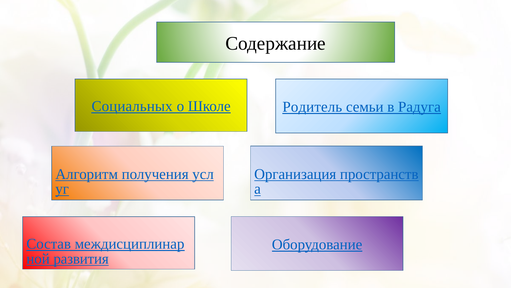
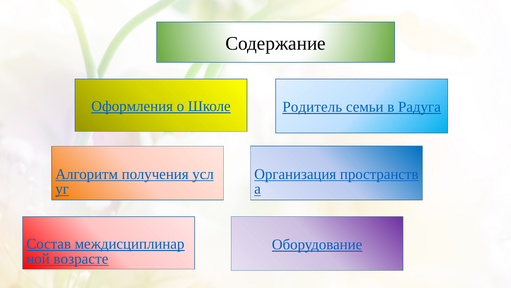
Социальных: Социальных -> Оформления (132, 106)
развития: развития -> возрасте (81, 258)
